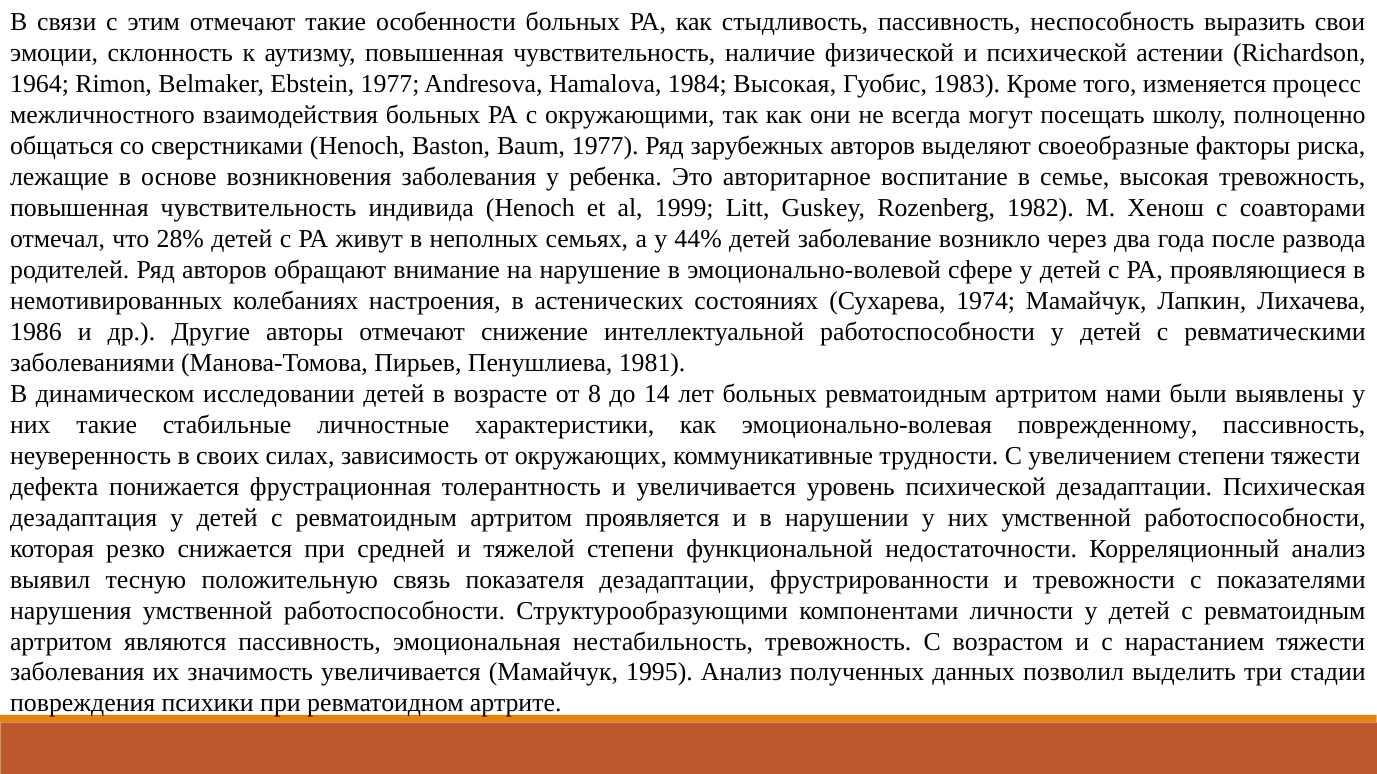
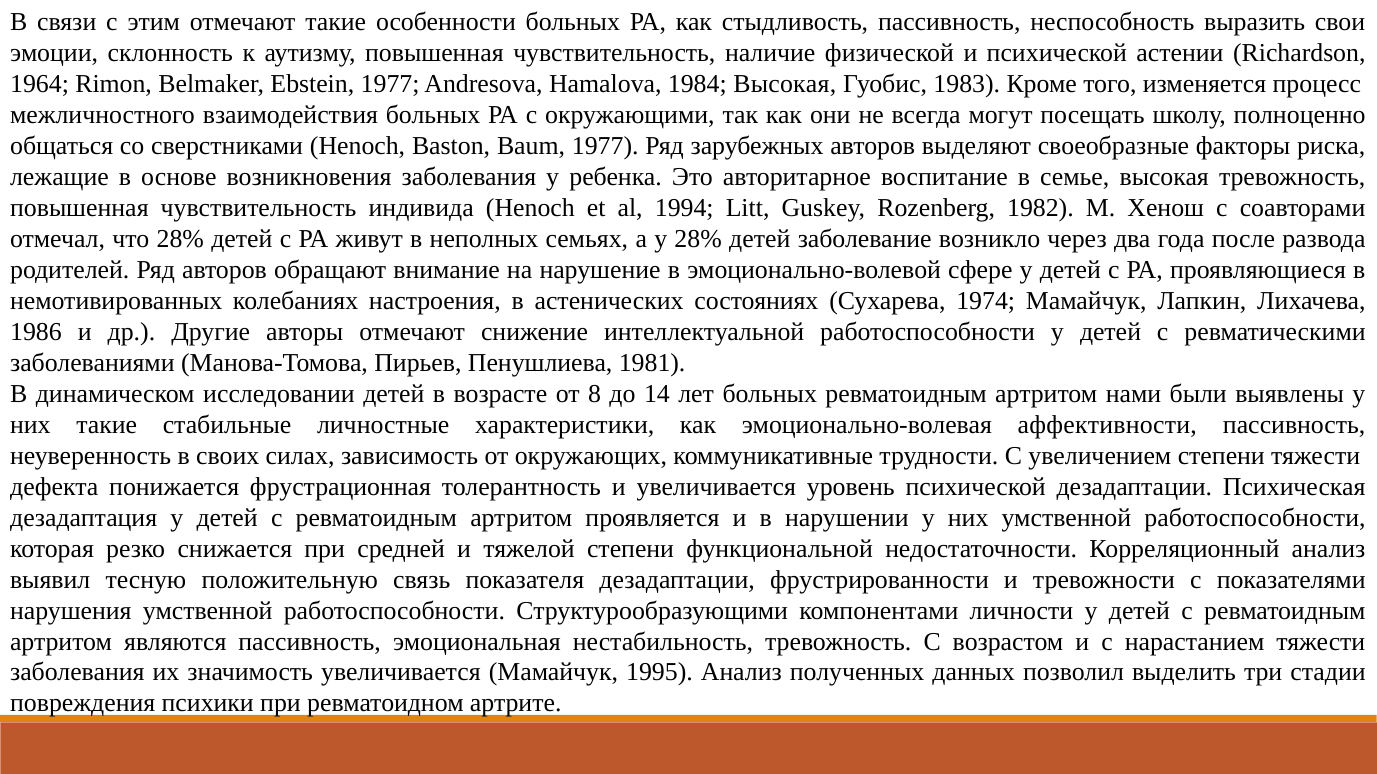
1999: 1999 -> 1994 (684, 208)
у 44%: 44% -> 28% (698, 239)
поврежденному: поврежденному -> аффективности (1107, 425)
